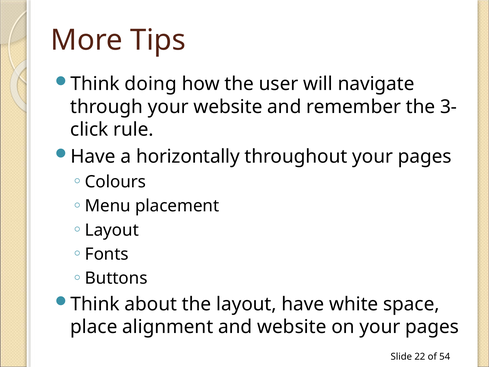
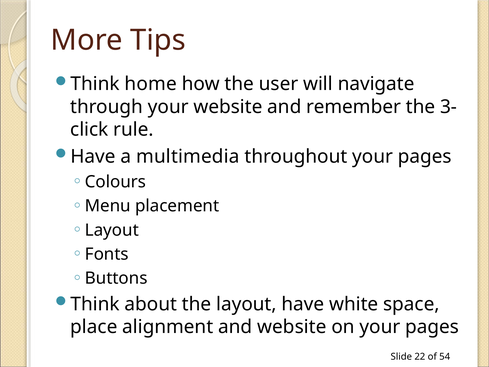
doing: doing -> home (151, 84)
horizontally: horizontally -> multimedia (188, 157)
